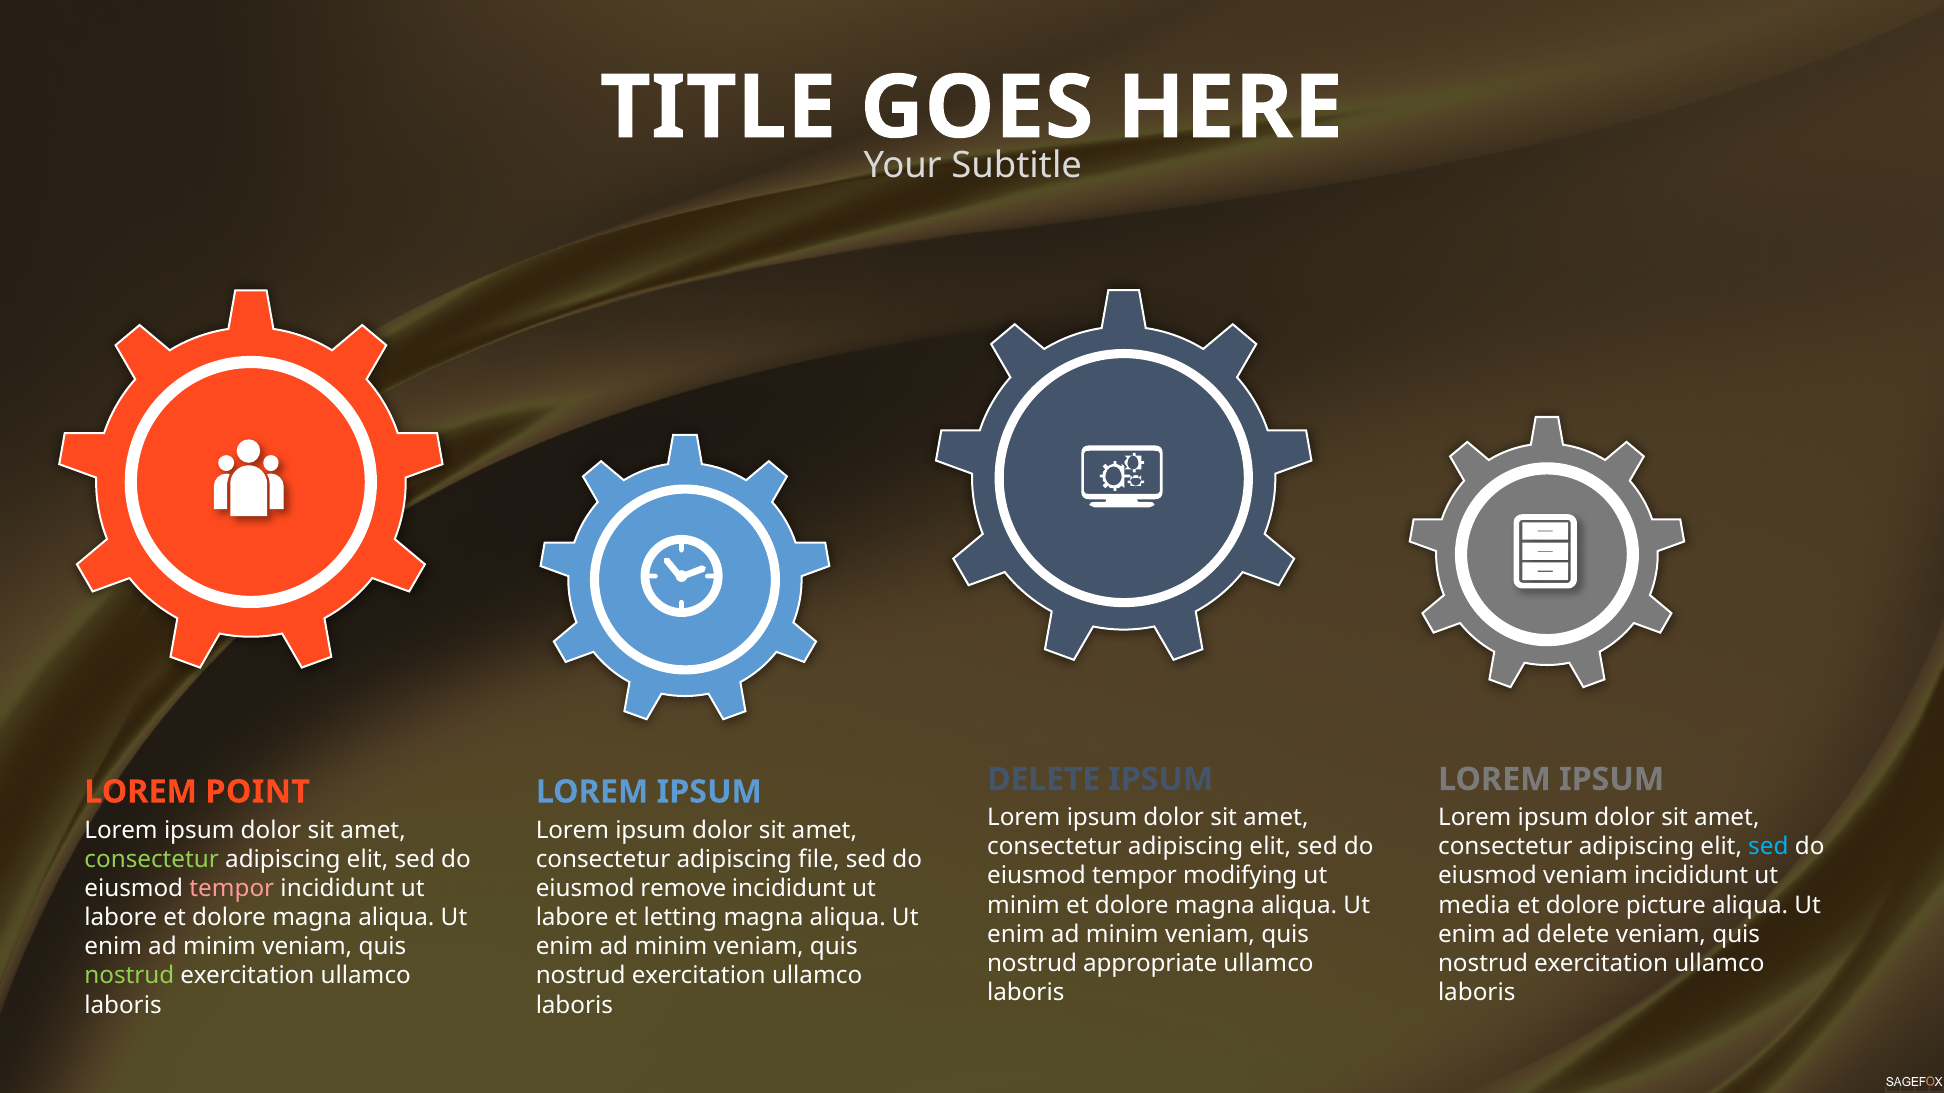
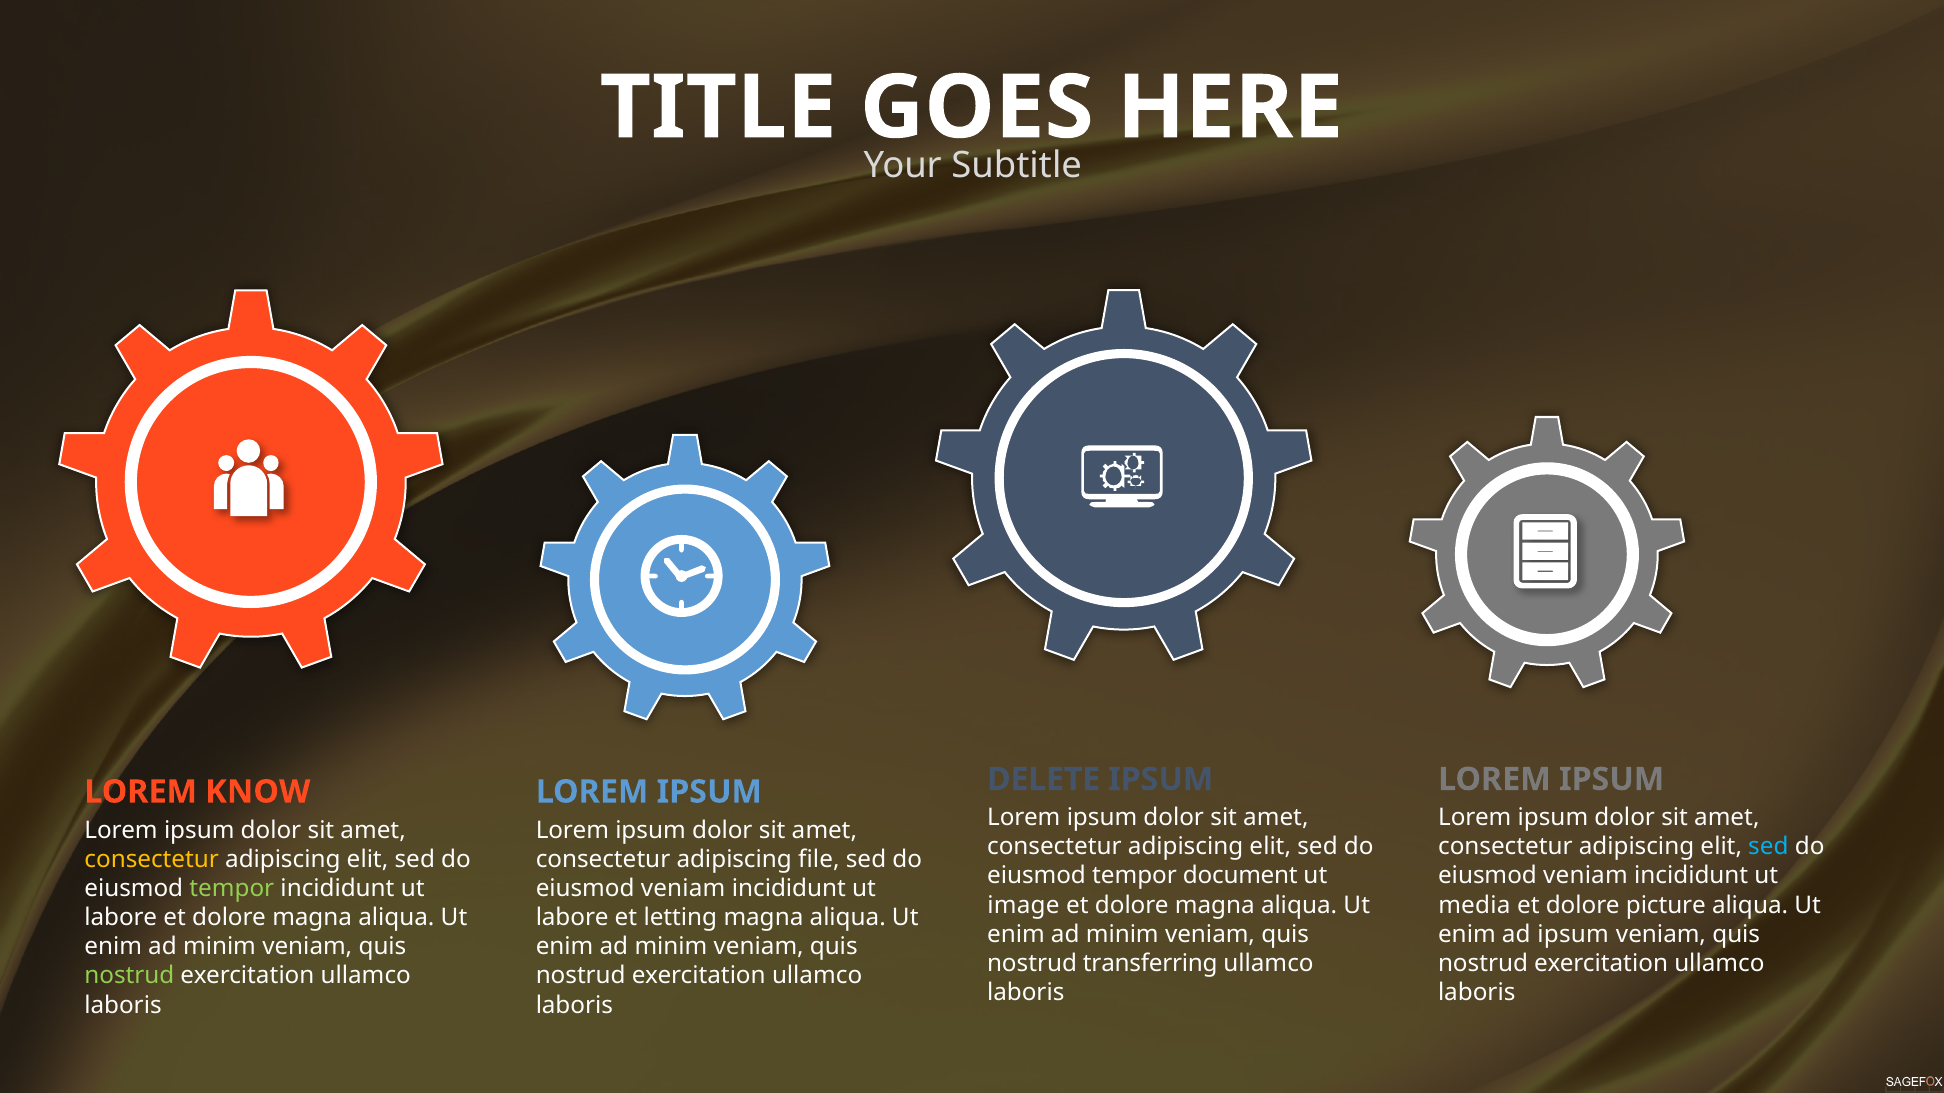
POINT: POINT -> KNOW (258, 792)
consectetur colour: light green -> yellow (152, 860)
modifying: modifying -> document (1240, 876)
tempor colour: pink -> light green (232, 889)
remove: remove -> veniam (683, 889)
minim: minim -> image (1023, 905)
ad delete: delete -> ipsum (1573, 935)
appropriate: appropriate -> transferring (1150, 964)
